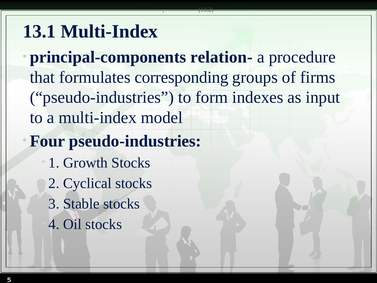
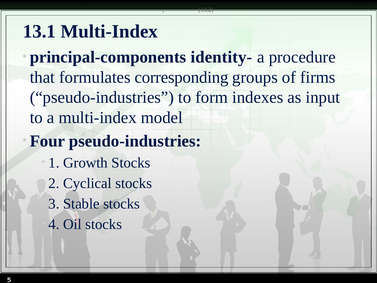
relation-: relation- -> identity- (221, 57)
